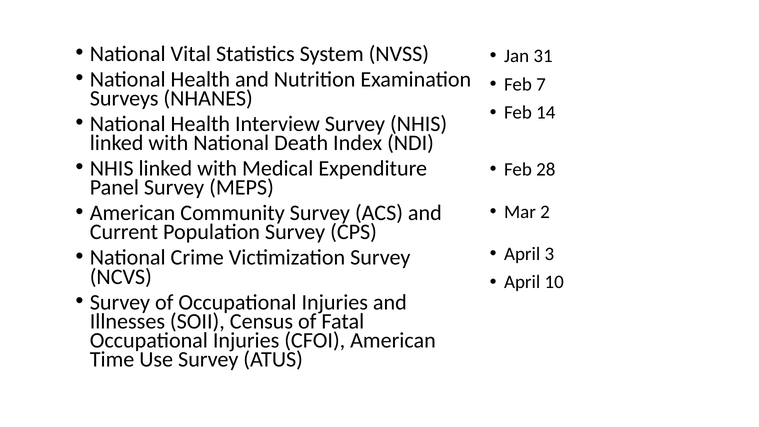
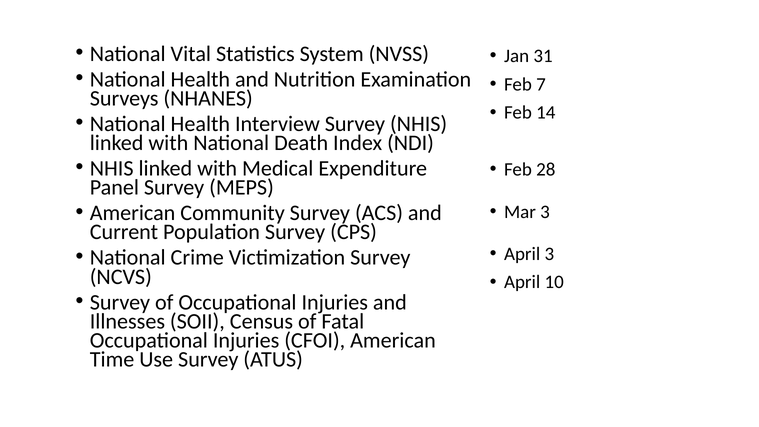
Mar 2: 2 -> 3 (545, 212)
